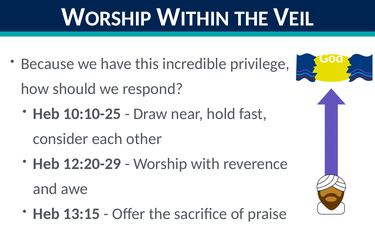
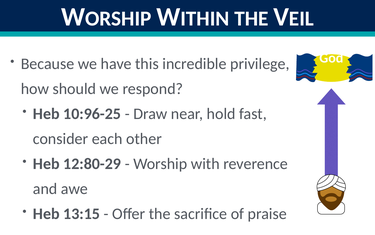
10:10-25: 10:10-25 -> 10:96-25 (92, 114)
12:20-29: 12:20-29 -> 12:80-29 (92, 164)
